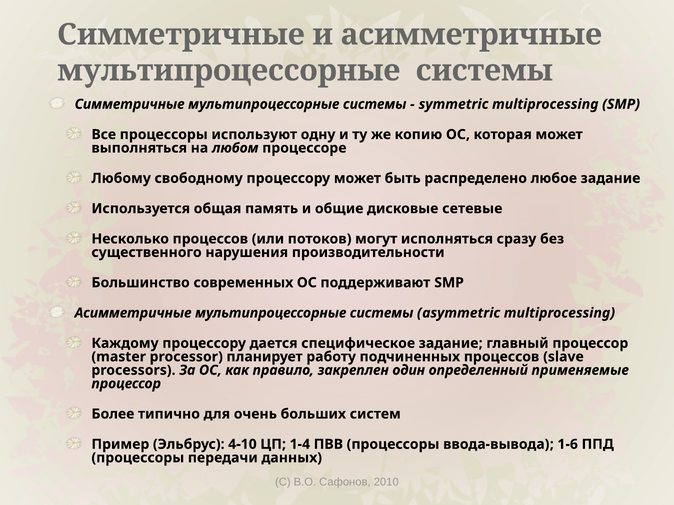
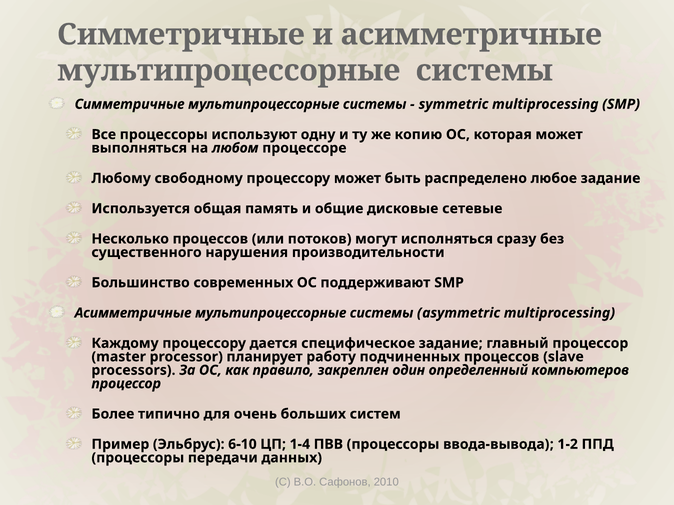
применяемые: применяемые -> компьютеров (580, 371)
4-10: 4-10 -> 6-10 (242, 445)
1-6: 1-6 -> 1-2 (568, 445)
